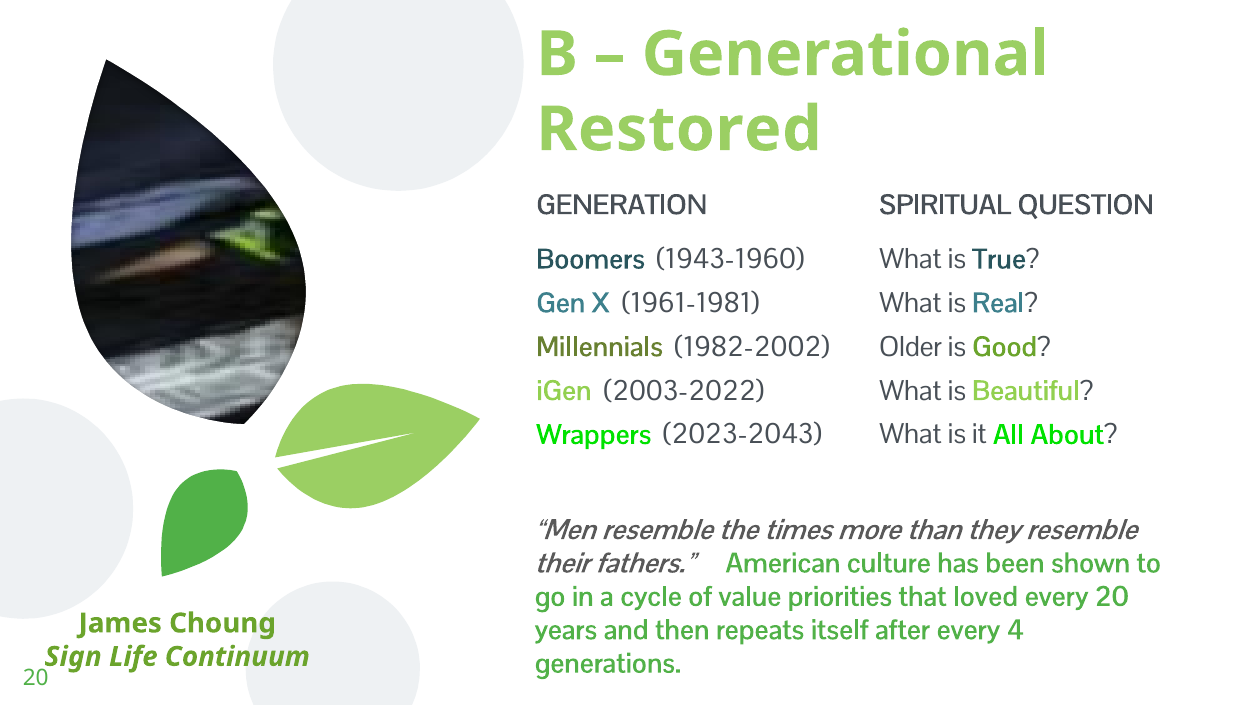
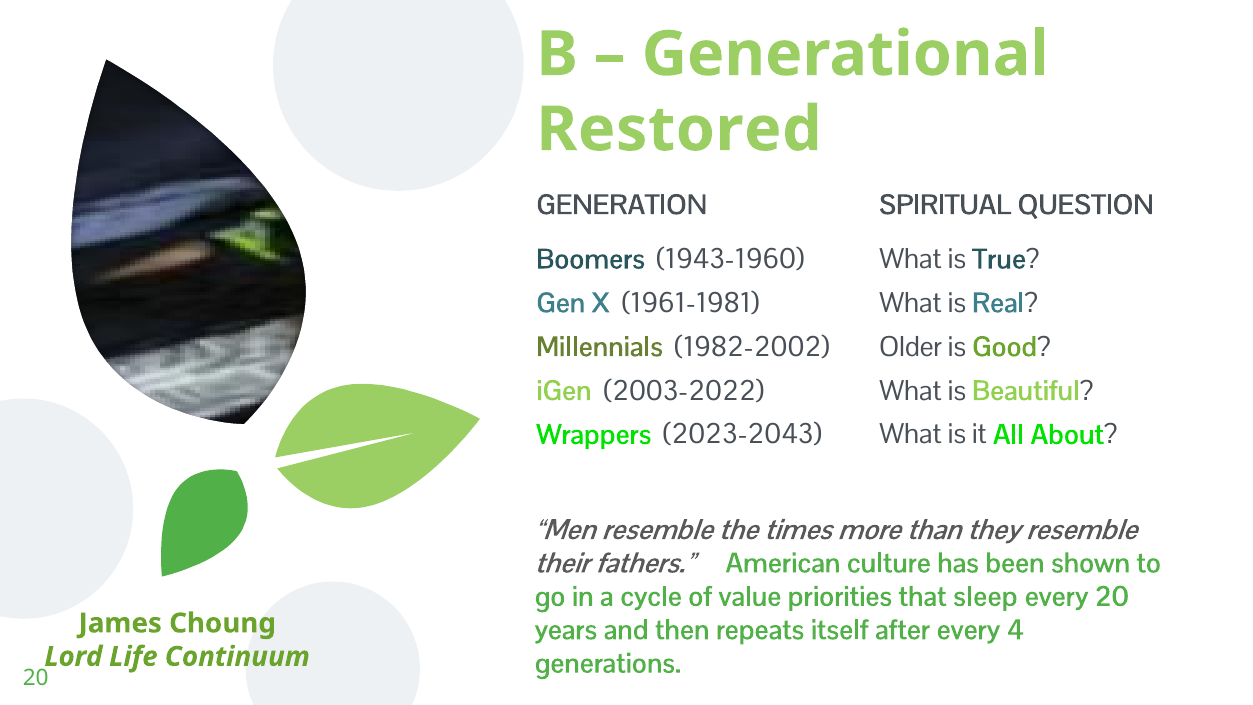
loved: loved -> sleep (985, 597)
Sign: Sign -> Lord (73, 657)
